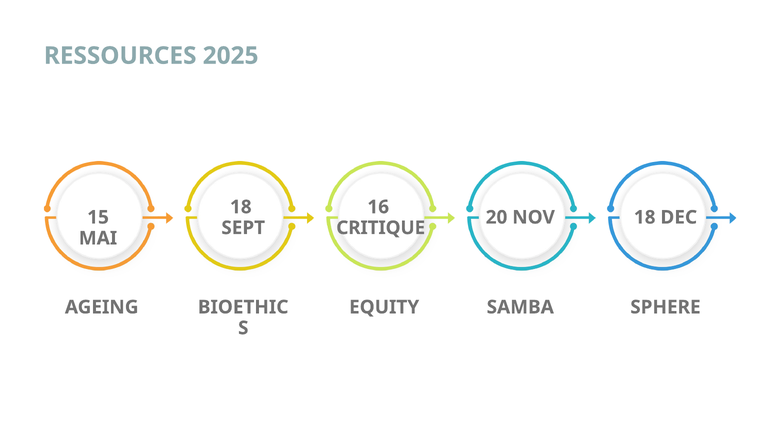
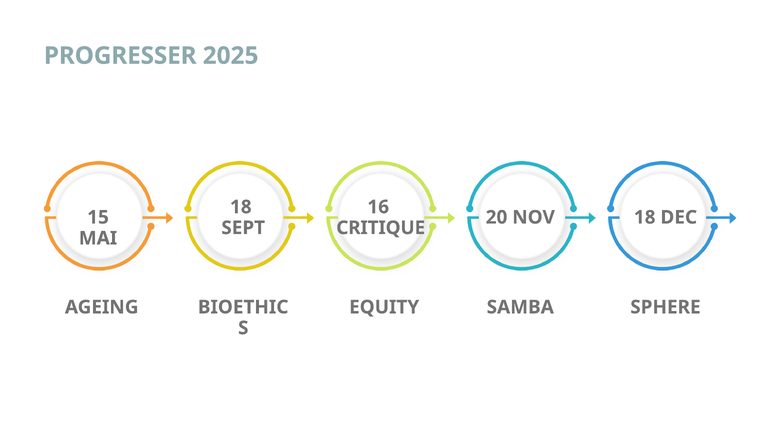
RESSOURCES: RESSOURCES -> PROGRESSER (120, 56)
